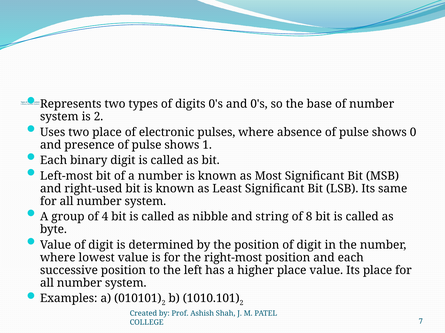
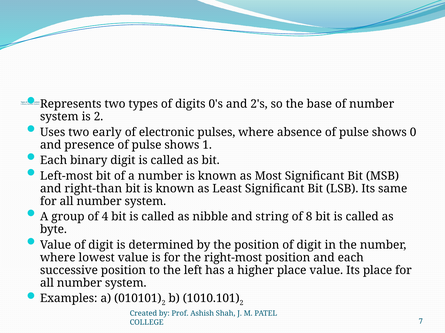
and 0's: 0's -> 2's (259, 104)
two place: place -> early (107, 132)
right-used: right-used -> right-than (93, 189)
